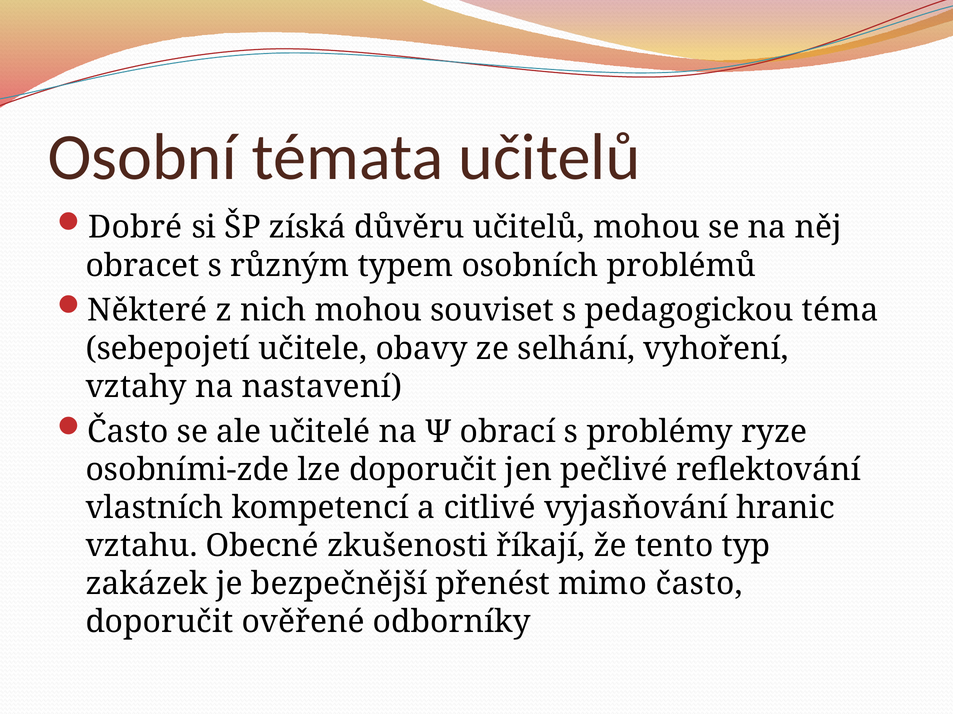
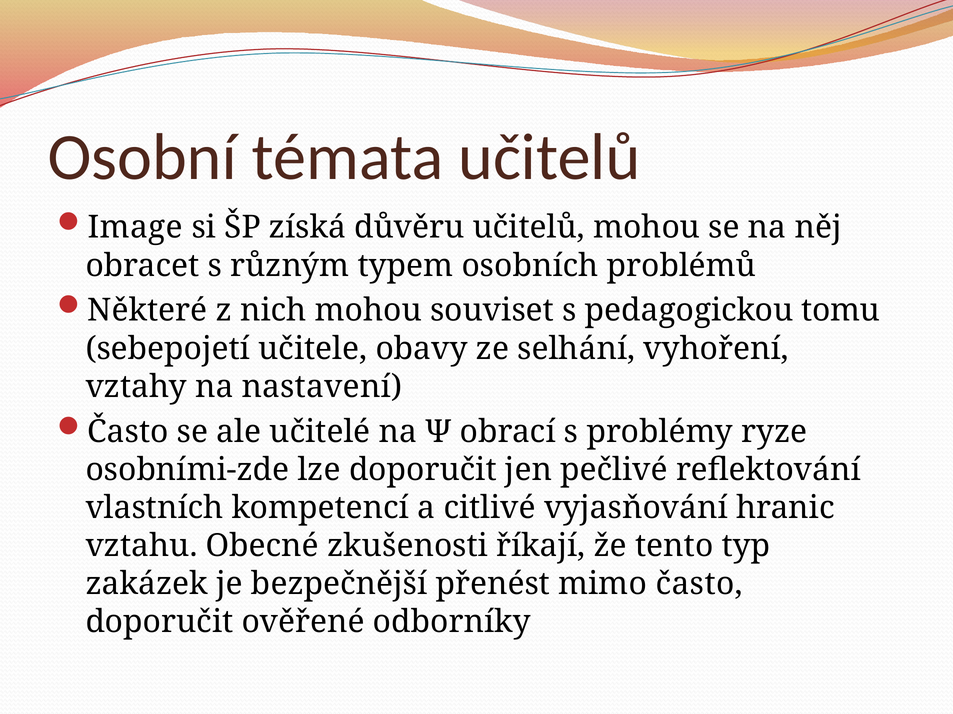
Dobré: Dobré -> Image (135, 228)
téma: téma -> tomu (841, 311)
